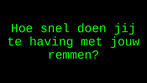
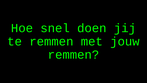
te having: having -> remmen (51, 41)
